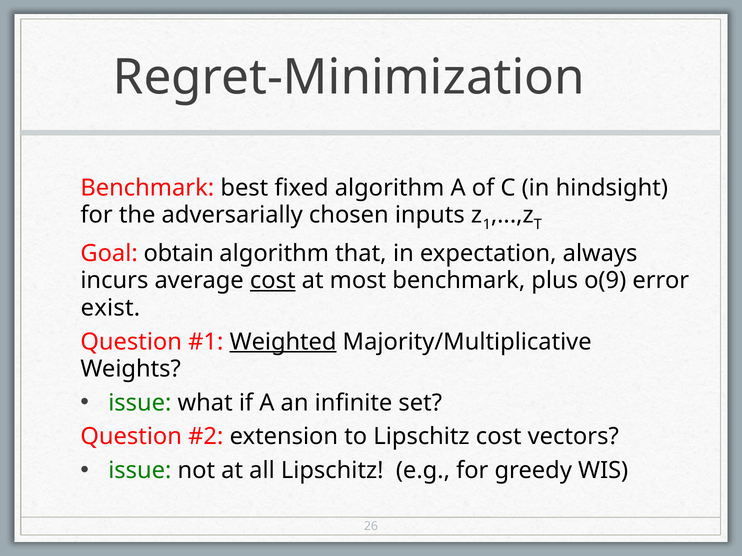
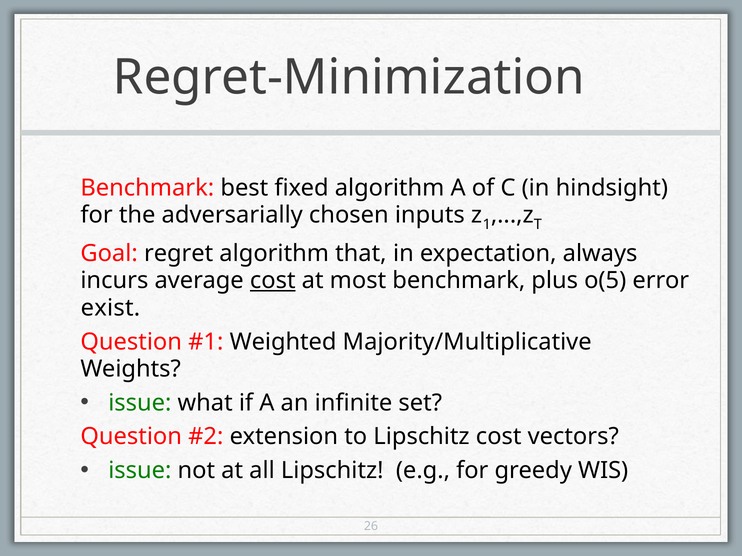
obtain: obtain -> regret (179, 254)
o(9: o(9 -> o(5 (605, 281)
Weighted underline: present -> none (283, 342)
